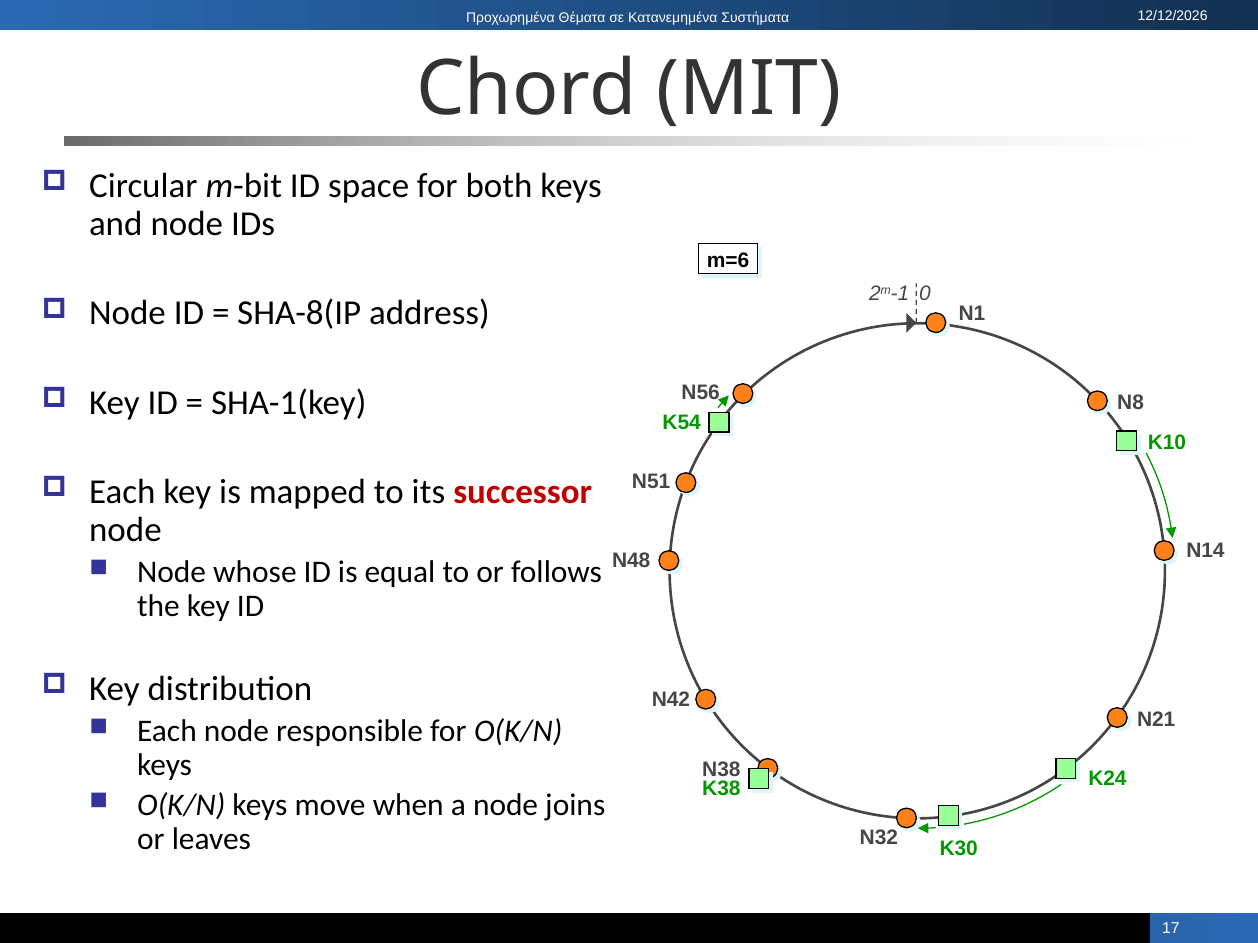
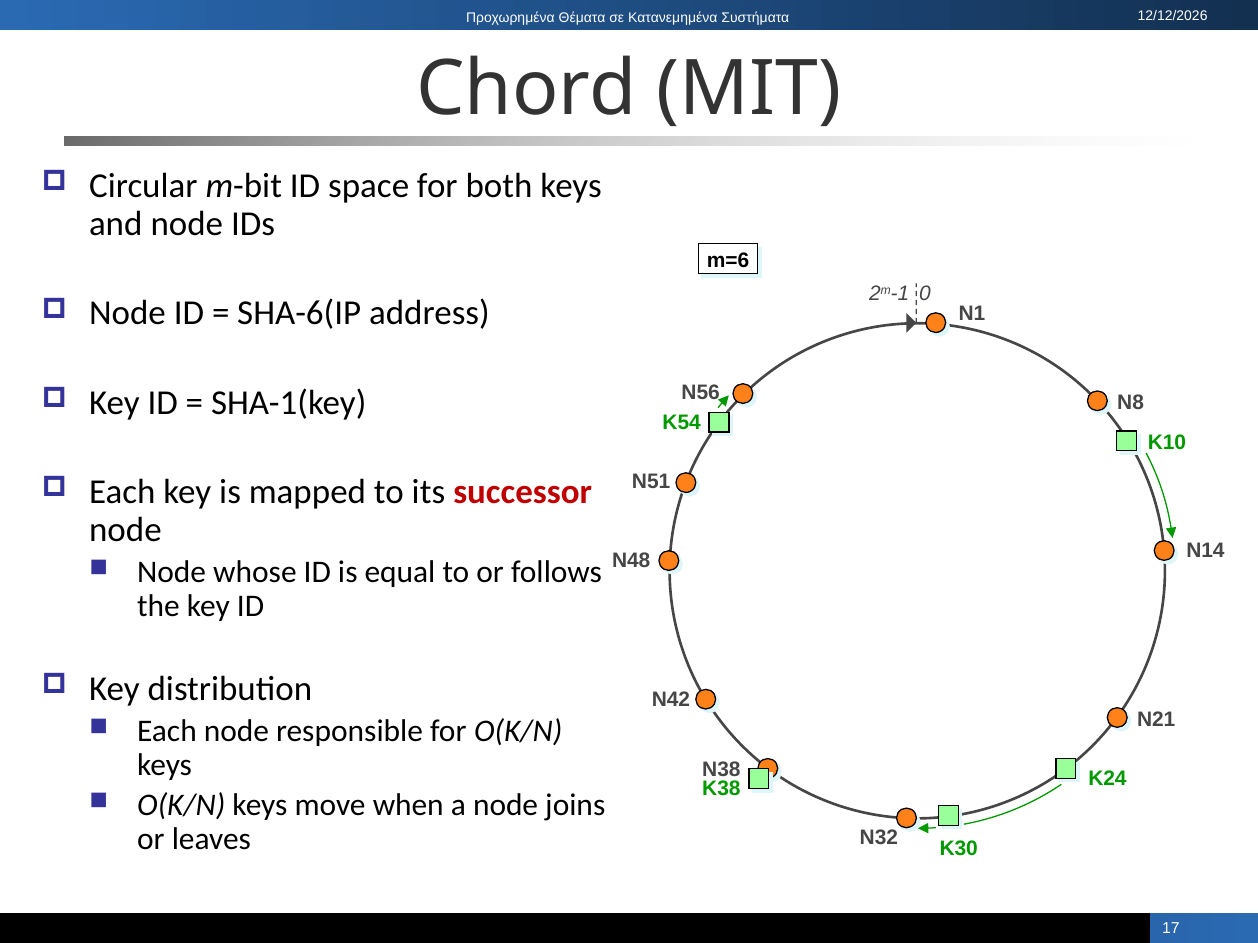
SHA-8(IP: SHA-8(IP -> SHA-6(IP (299, 314)
